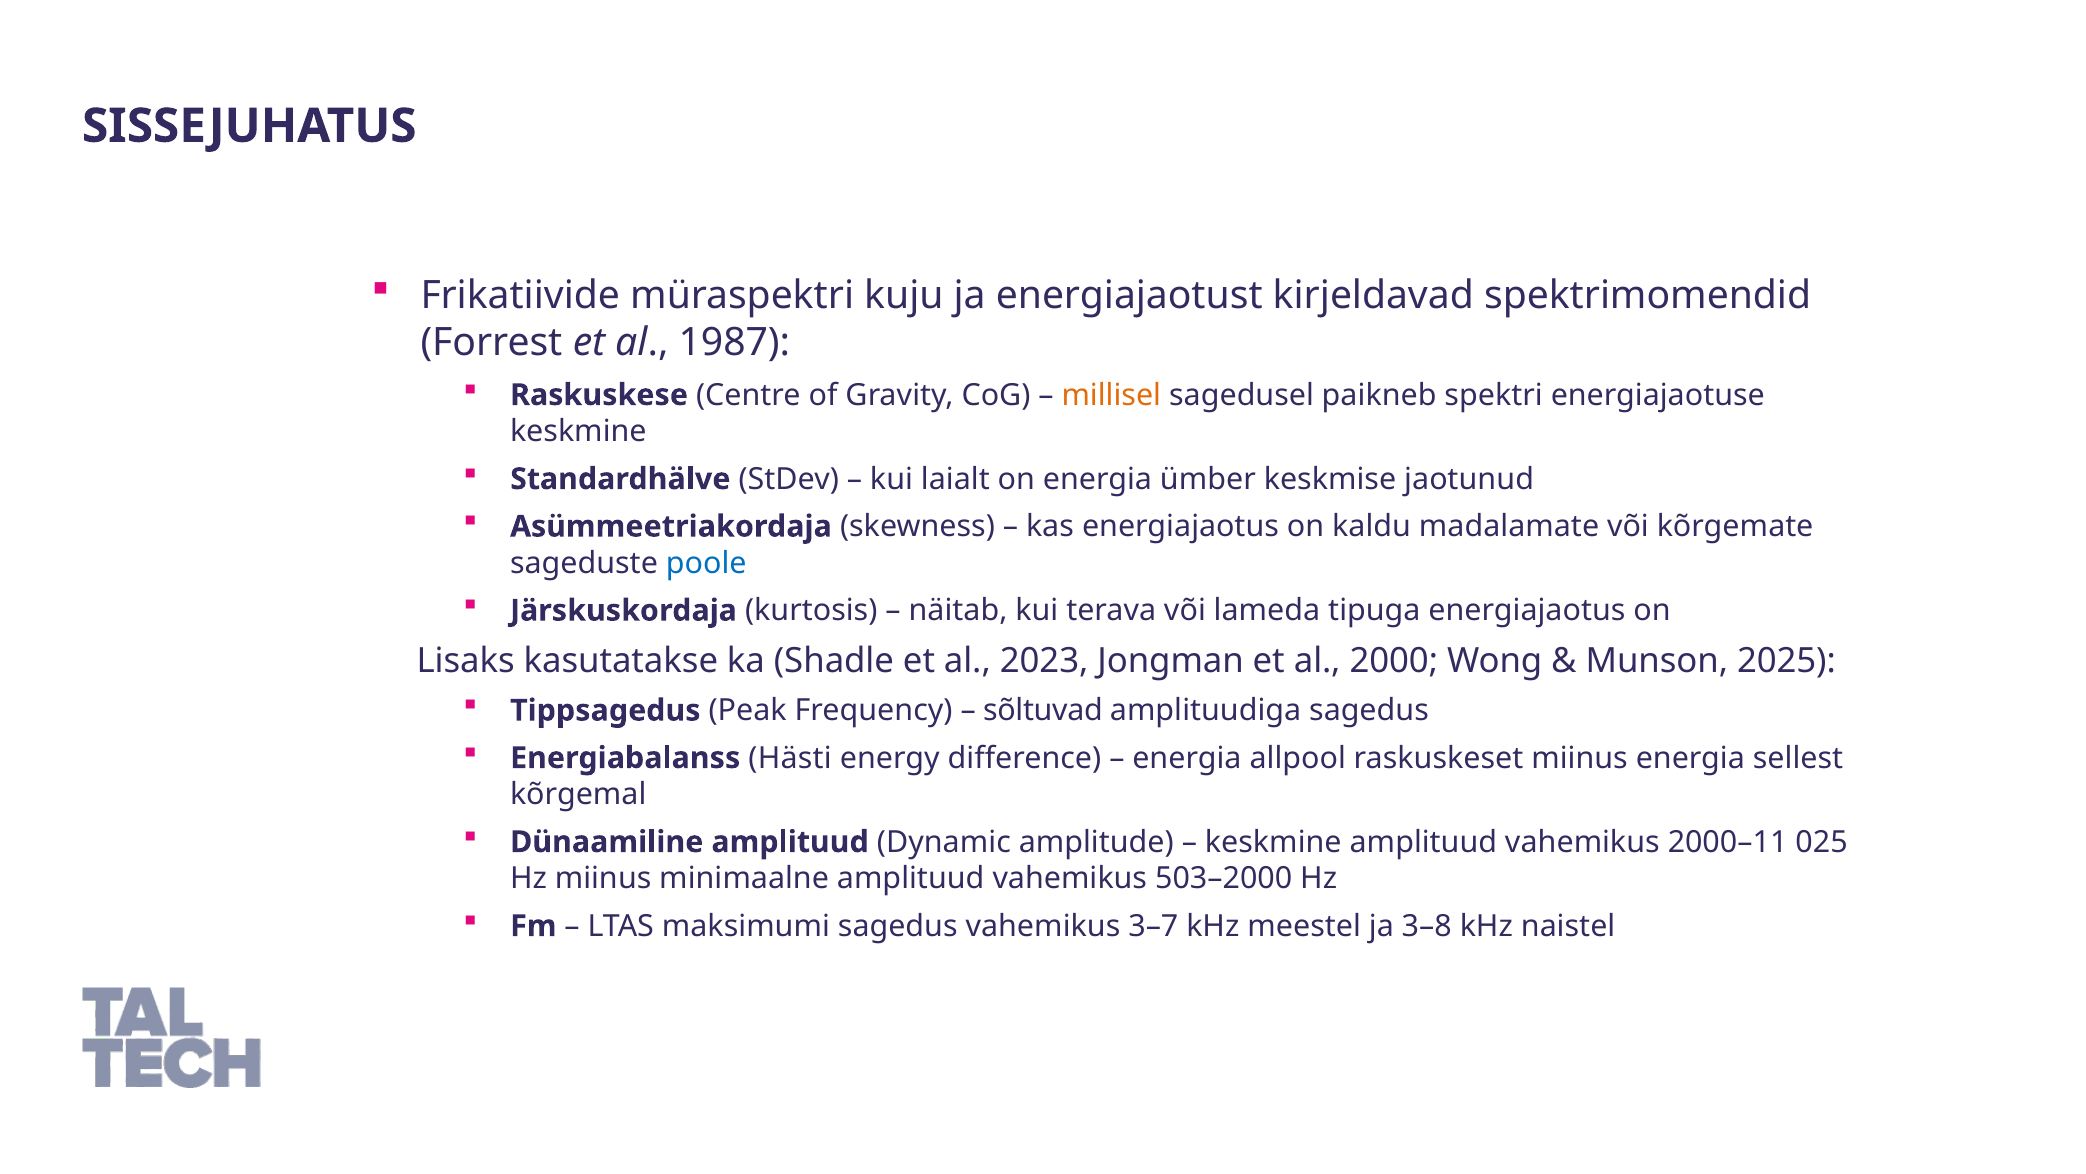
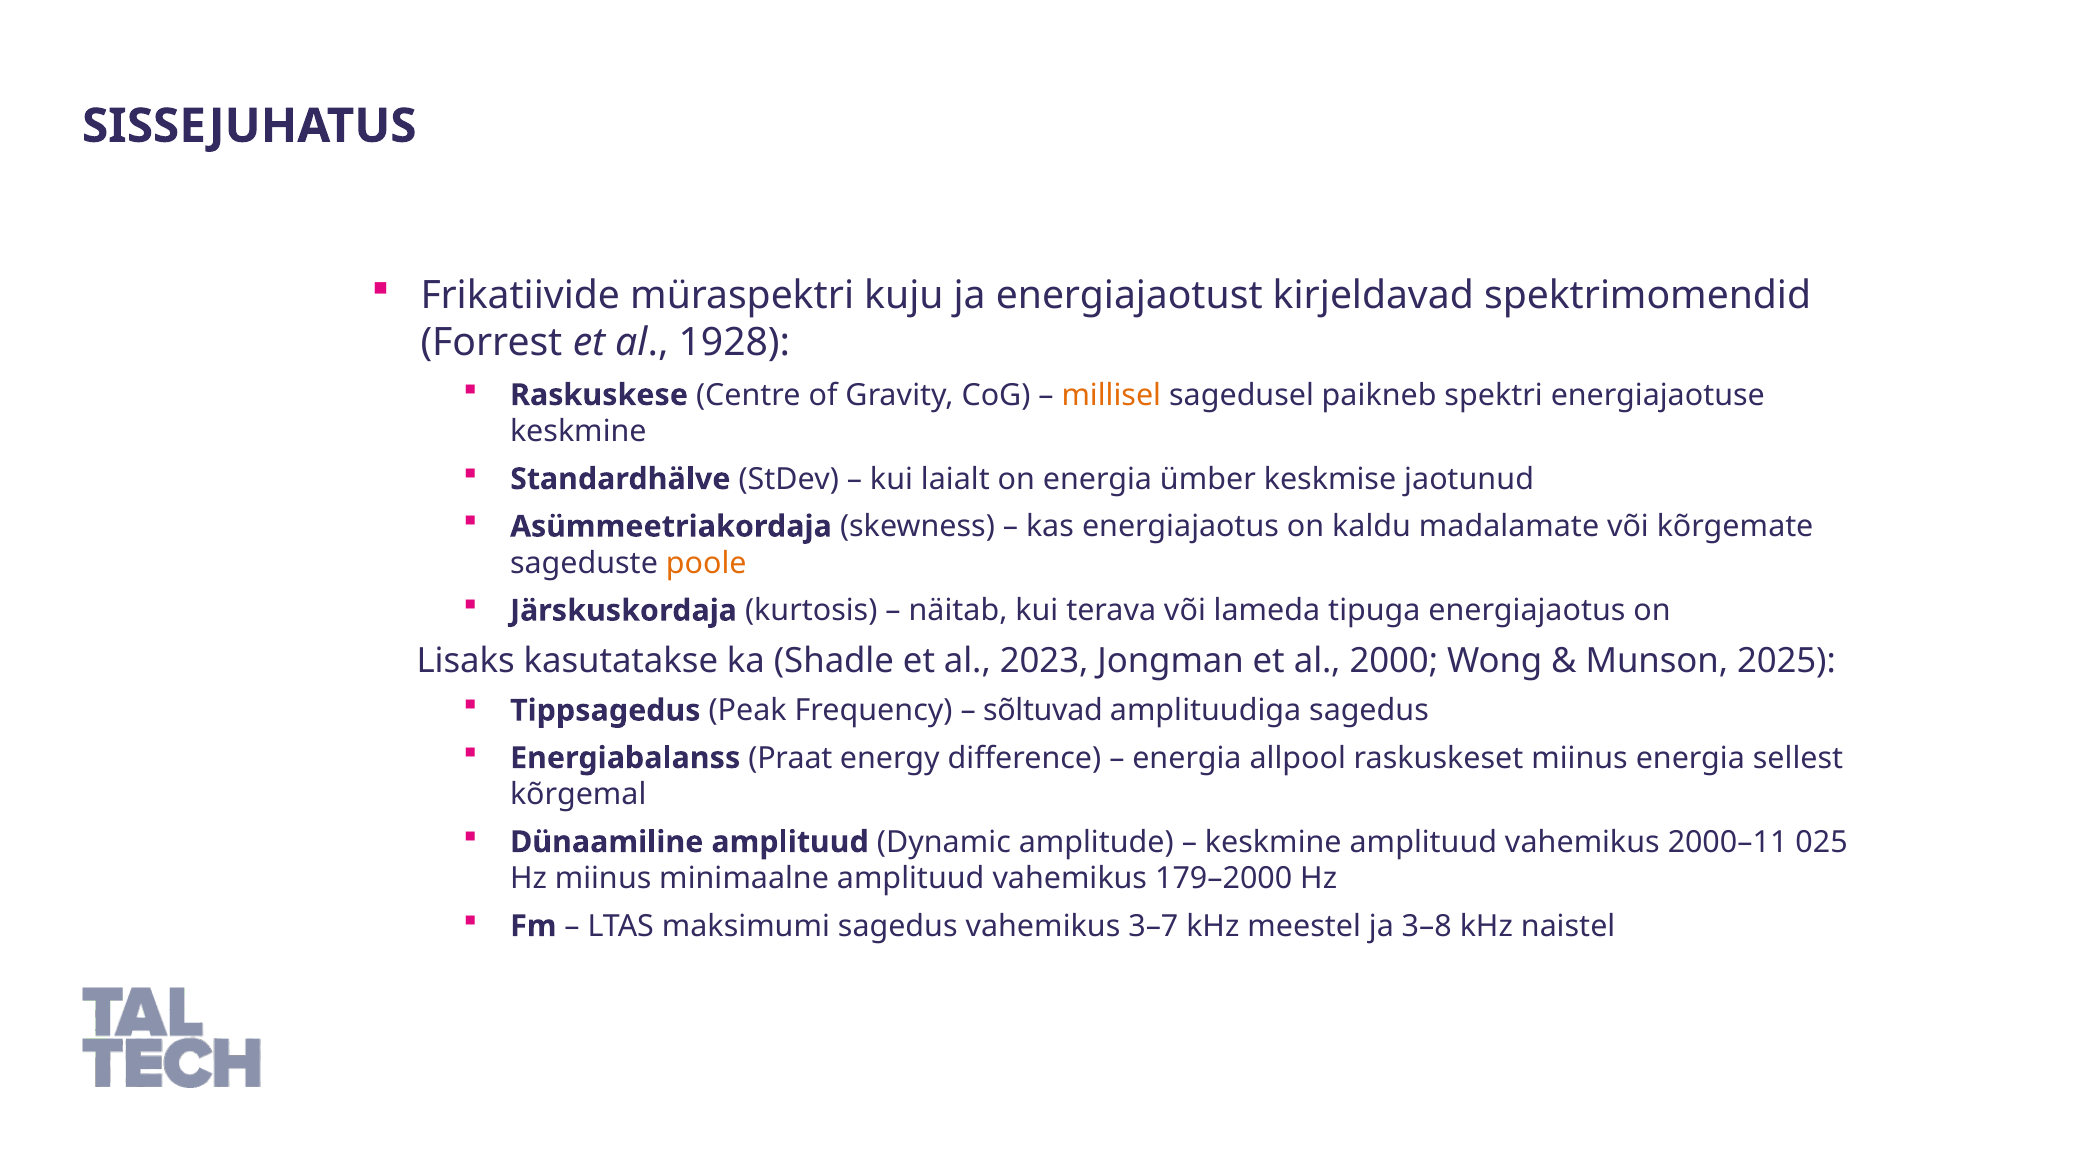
1987: 1987 -> 1928 (734, 343)
poole colour: blue -> orange (706, 563)
Hästi: Hästi -> Praat (790, 758)
503–2000: 503–2000 -> 179–2000 (1224, 878)
